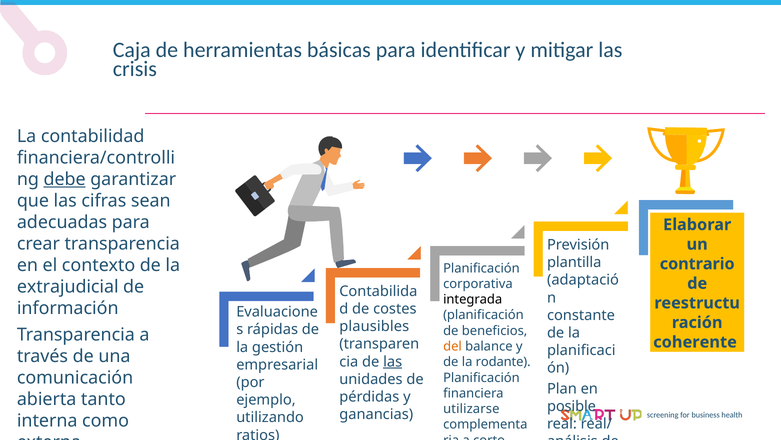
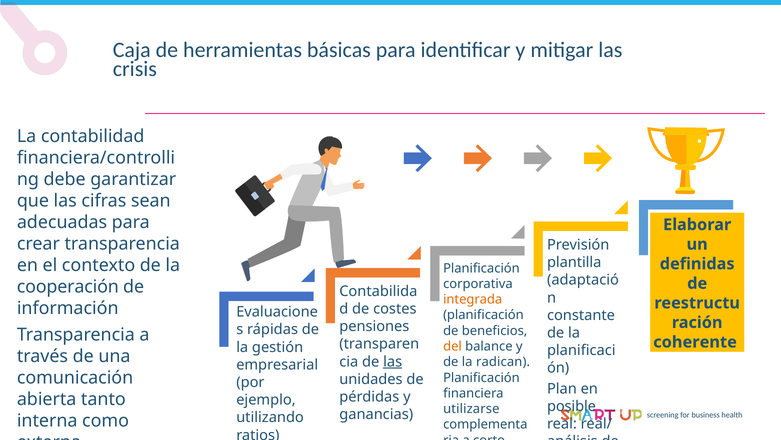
debe underline: present -> none (65, 179)
contrario: contrario -> definidas (697, 263)
extrajudicial: extrajudicial -> cooperación (68, 286)
integrada colour: black -> orange (473, 299)
plausibles: plausibles -> pensiones (374, 326)
rodante: rodante -> radican (503, 362)
